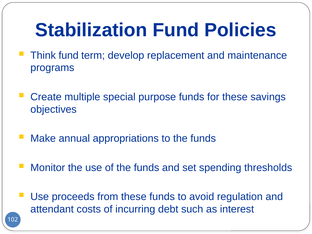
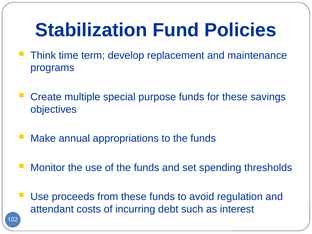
Think fund: fund -> time (69, 55)
